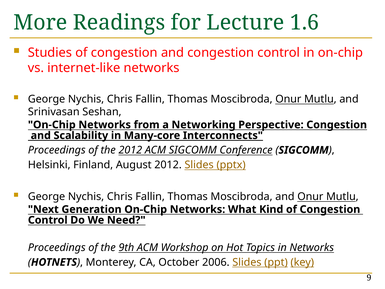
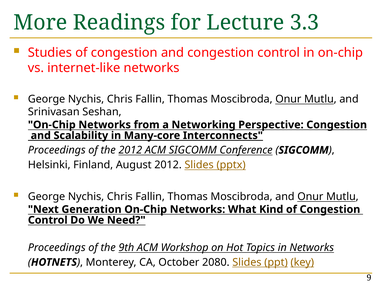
1.6: 1.6 -> 3.3 (304, 23)
2006: 2006 -> 2080 (216, 262)
